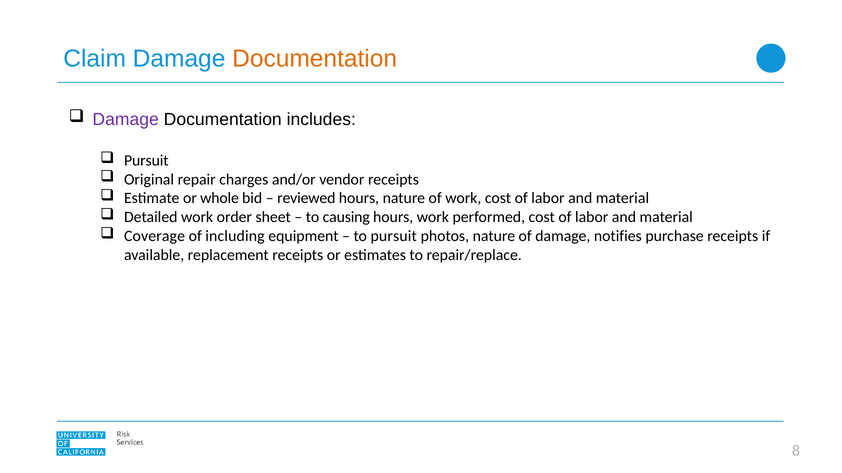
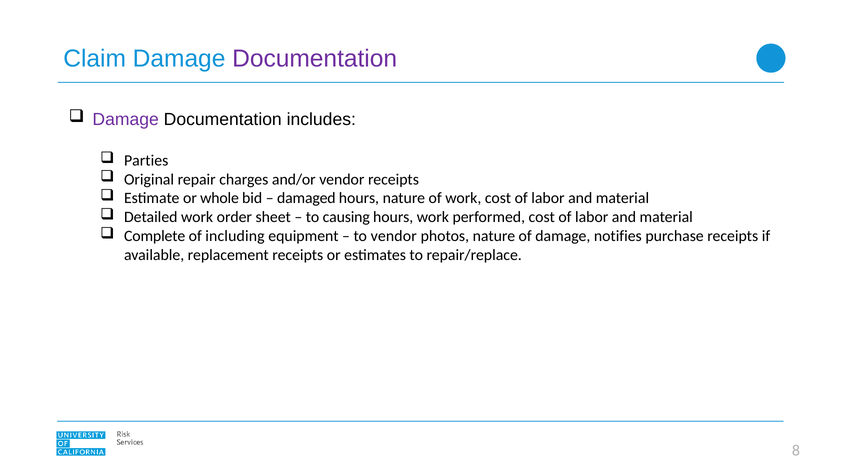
Documentation colour: orange -> purple (315, 59)
Pursuit: Pursuit -> Parties (146, 161)
reviewed: reviewed -> damaged (306, 199)
Coverage: Coverage -> Complete (155, 236)
to pursuit: pursuit -> vendor (394, 236)
